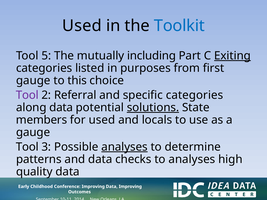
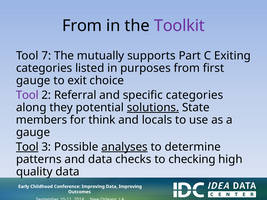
Used: Used -> From (82, 26)
Toolkit colour: blue -> purple (179, 26)
5: 5 -> 7 (46, 56)
including: including -> supports (151, 56)
Exiting underline: present -> none (232, 56)
this: this -> exit (77, 81)
along data: data -> they (61, 108)
for used: used -> think (102, 120)
Tool underline: none -> present (27, 147)
to analyses: analyses -> checking (192, 159)
